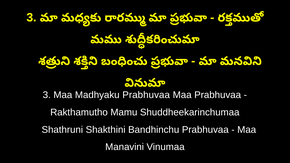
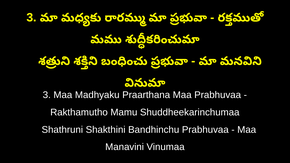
Madhyaku Prabhuvaa: Prabhuvaa -> Praarthana (146, 95)
